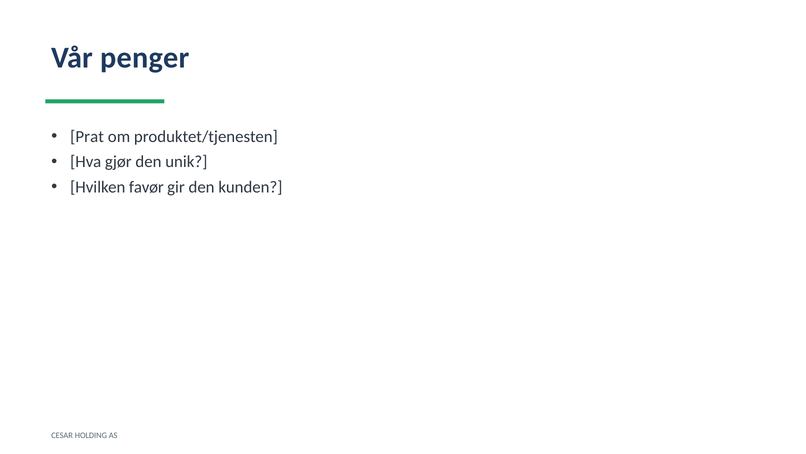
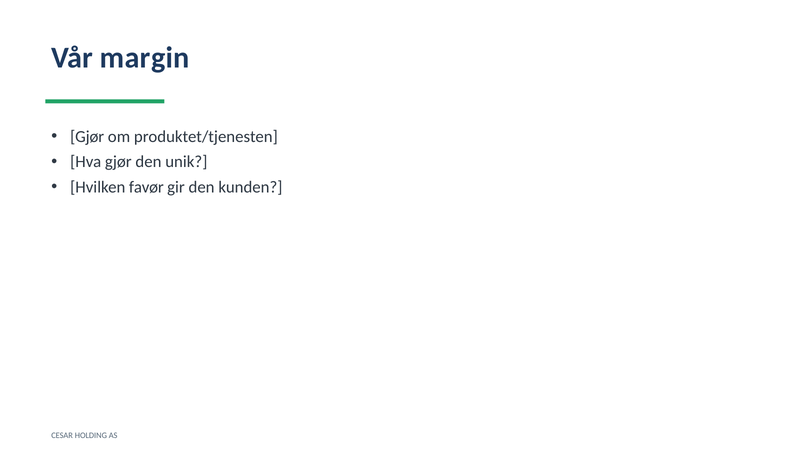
penger: penger -> margin (145, 58)
Prat: Prat -> Gjør (87, 137)
